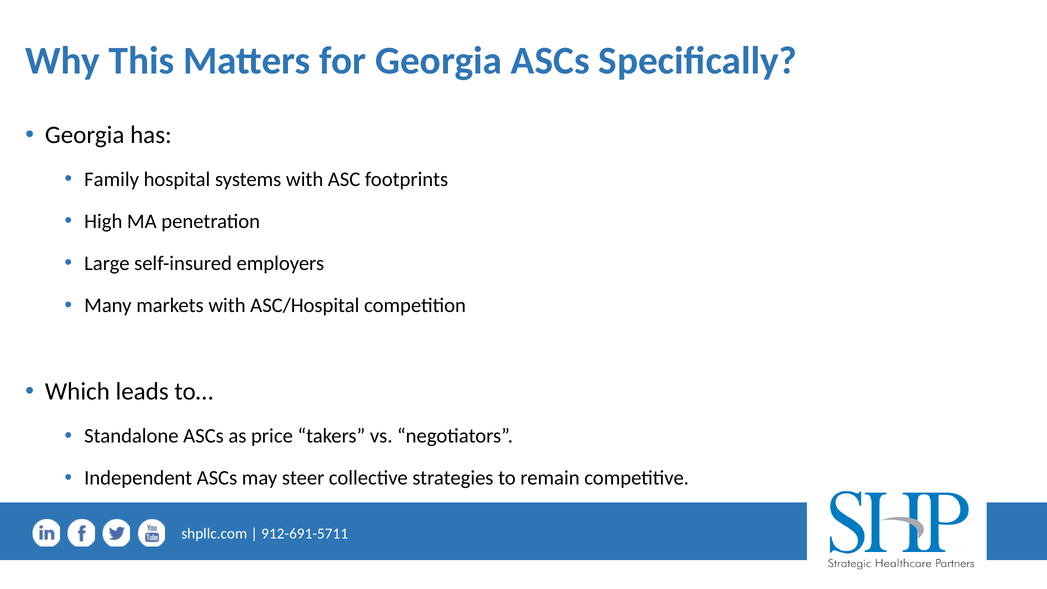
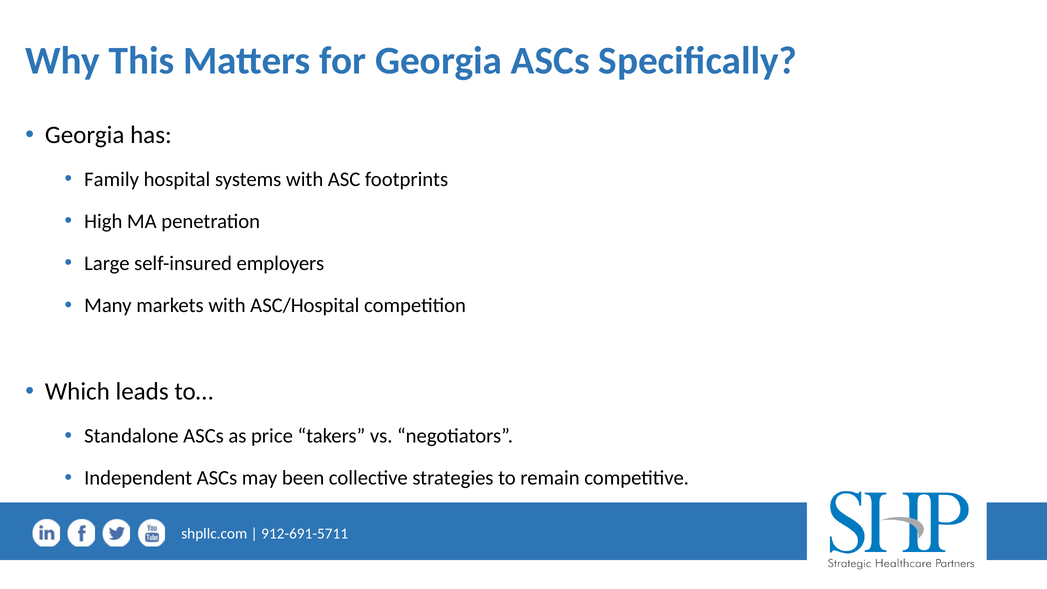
steer: steer -> been (303, 478)
